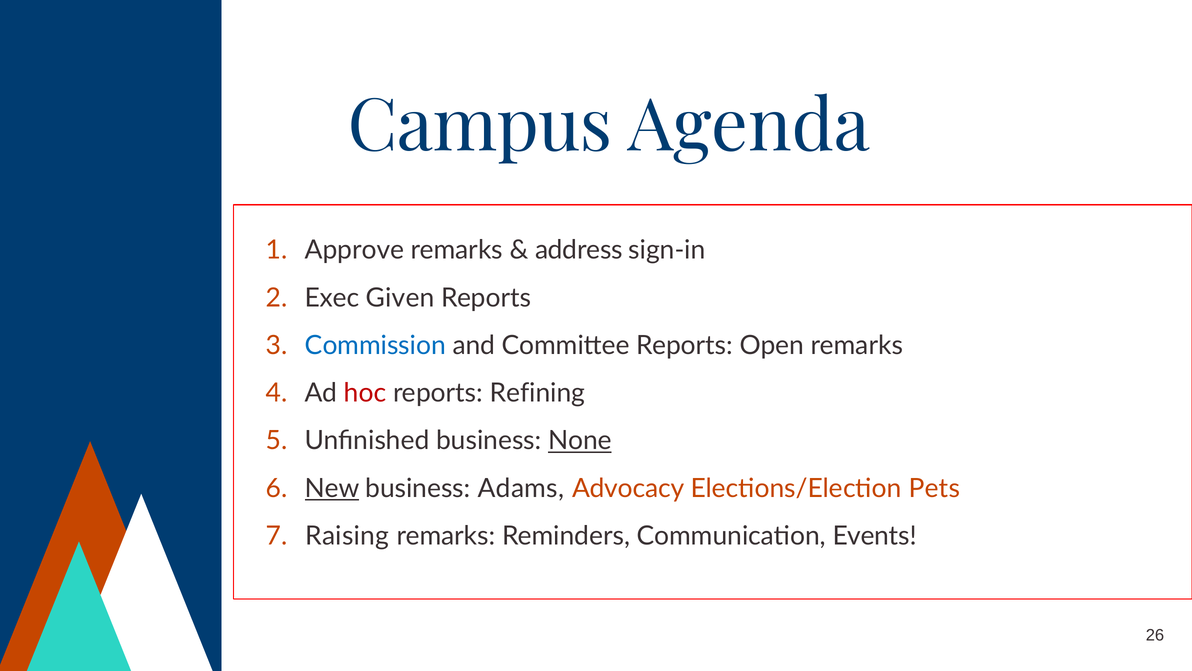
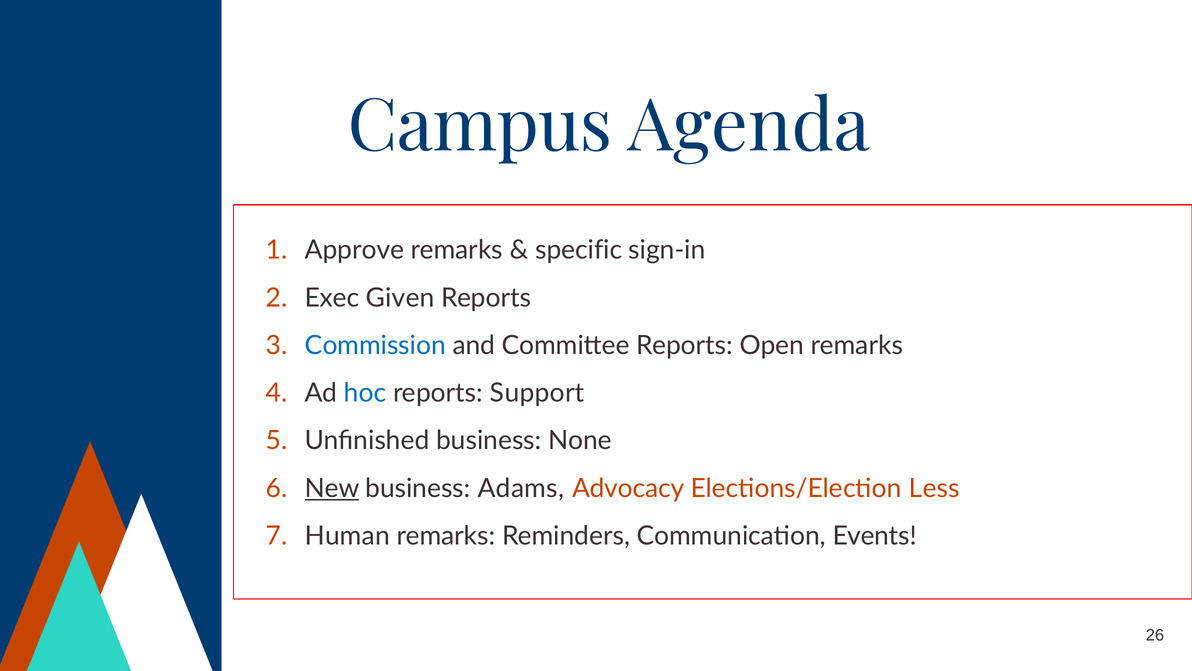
address: address -> specific (579, 250)
hoc colour: red -> blue (365, 393)
Refining: Refining -> Support (537, 393)
None underline: present -> none (580, 440)
Pets: Pets -> Less (934, 488)
Raising: Raising -> Human (347, 536)
